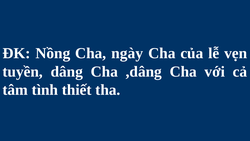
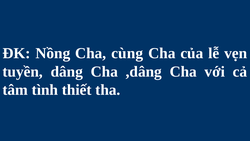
ngày: ngày -> cùng (127, 53)
